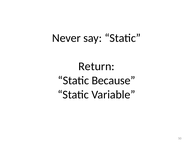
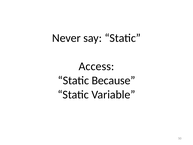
Return: Return -> Access (96, 66)
